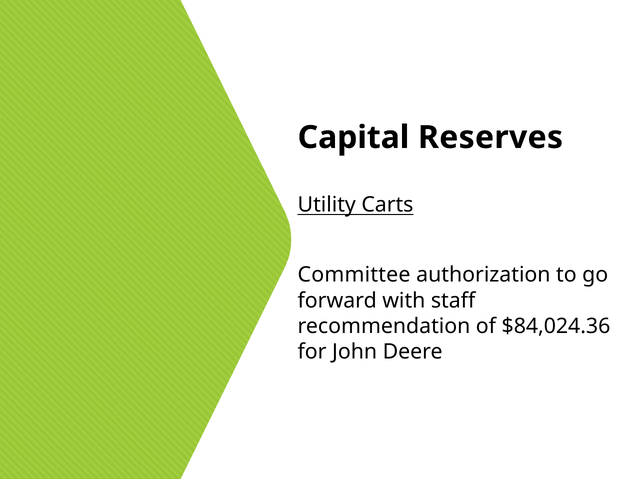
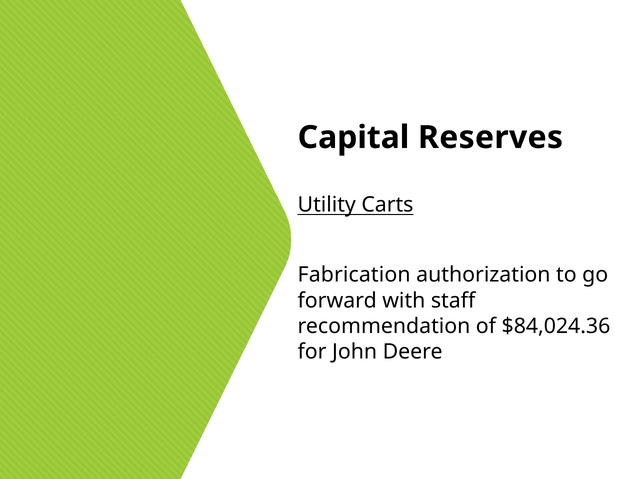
Committee: Committee -> Fabrication (354, 275)
